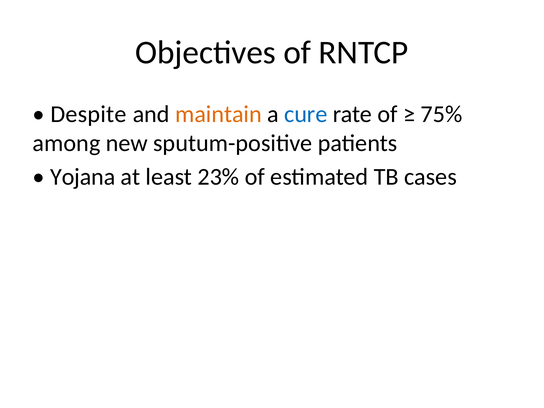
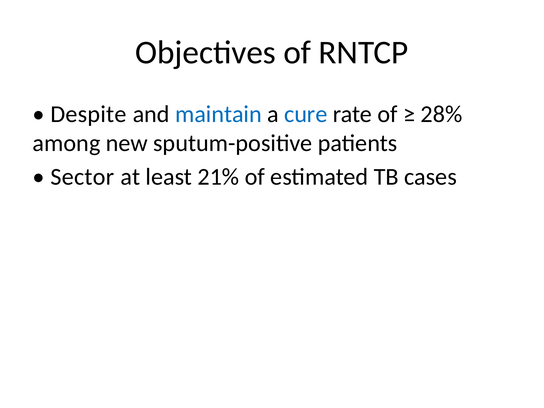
maintain colour: orange -> blue (219, 114)
75%: 75% -> 28% (441, 114)
Yojana: Yojana -> Sector (82, 177)
23%: 23% -> 21% (218, 177)
